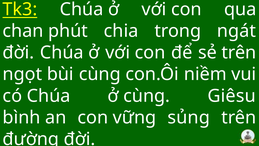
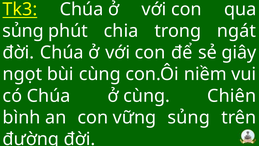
chan: chan -> sủng (23, 31)
sẻ trên: trên -> giây (239, 53)
Giêsu: Giêsu -> Chiên (232, 96)
